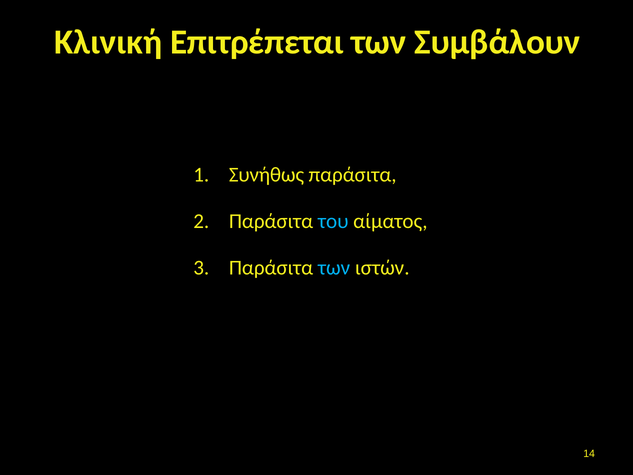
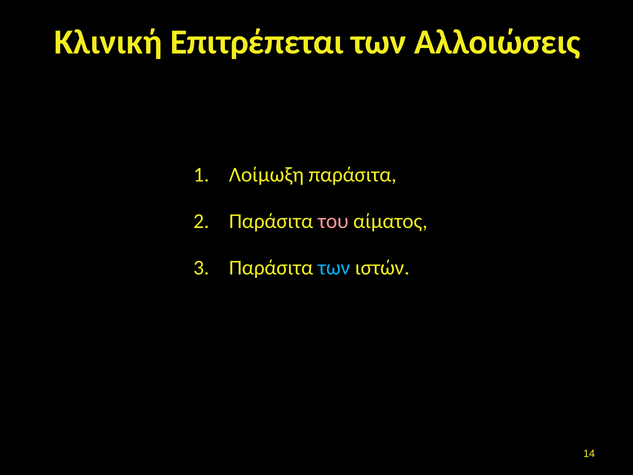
Συμβάλουν: Συμβάλουν -> Αλλοιώσεις (498, 42)
Συνήθως: Συνήθως -> Λοίμωξη (266, 175)
του colour: light blue -> pink (333, 221)
